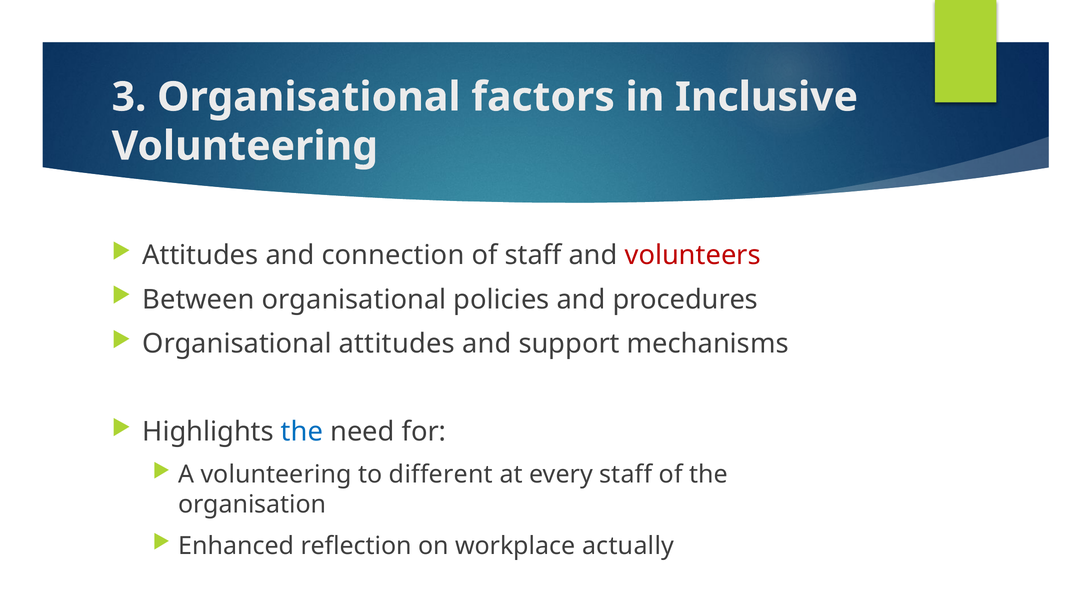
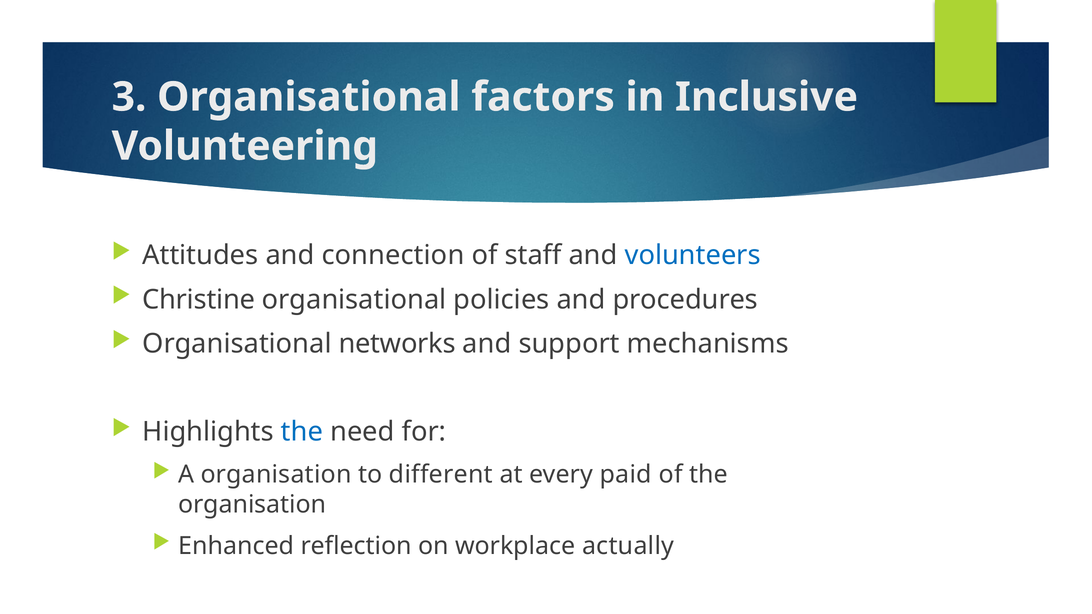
volunteers colour: red -> blue (693, 256)
Between: Between -> Christine (199, 300)
Organisational attitudes: attitudes -> networks (397, 344)
A volunteering: volunteering -> organisation (276, 475)
every staff: staff -> paid (626, 475)
